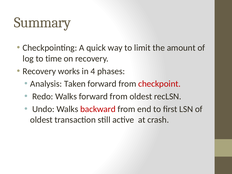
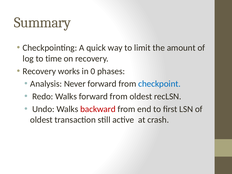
4: 4 -> 0 (93, 71)
Taken: Taken -> Never (75, 84)
checkpoint colour: red -> blue (159, 84)
